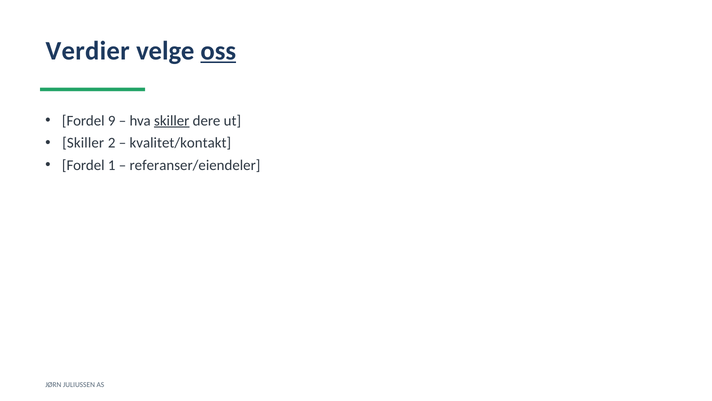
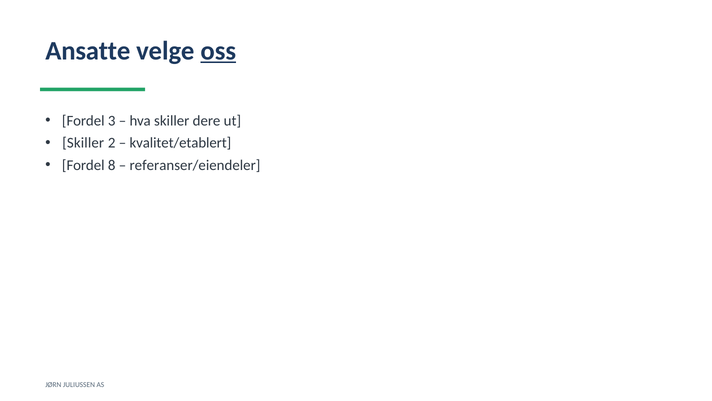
Verdier: Verdier -> Ansatte (88, 51)
9: 9 -> 3 (112, 121)
skiller underline: present -> none (172, 121)
kvalitet/kontakt: kvalitet/kontakt -> kvalitet/etablert (180, 143)
1: 1 -> 8 (112, 165)
